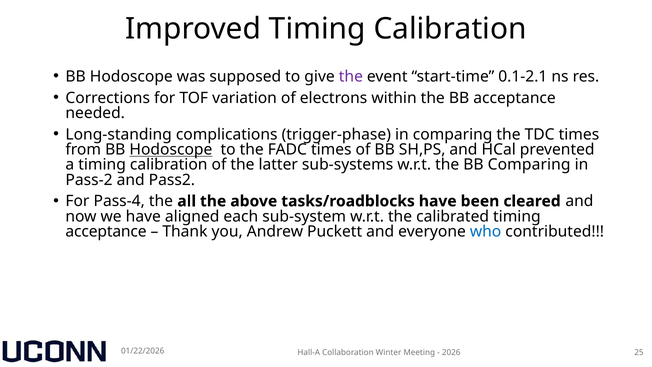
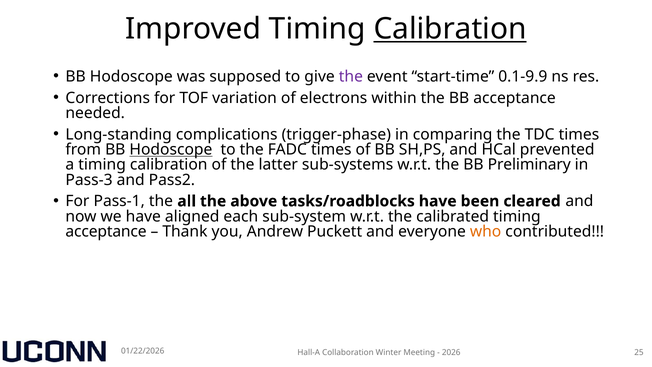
Calibration underline: none -> present (450, 29)
0.1-2.1: 0.1-2.1 -> 0.1-9.9 (523, 77)
BB Comparing: Comparing -> Preliminary (529, 165)
Pass-2: Pass-2 -> Pass-3 (89, 180)
Pass-4: Pass-4 -> Pass-1 (119, 201)
who colour: blue -> orange (486, 231)
